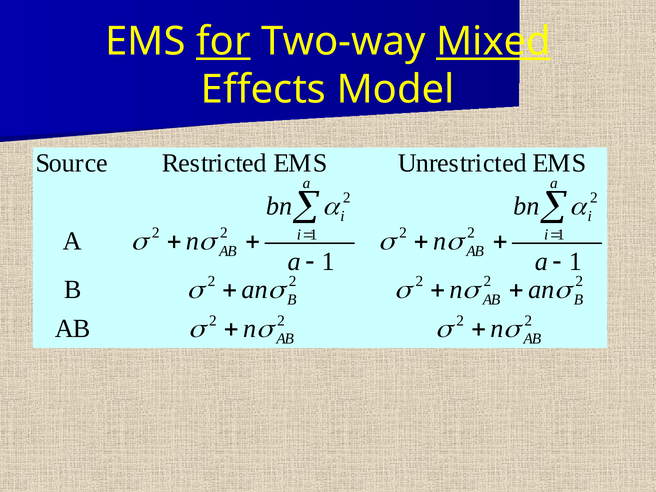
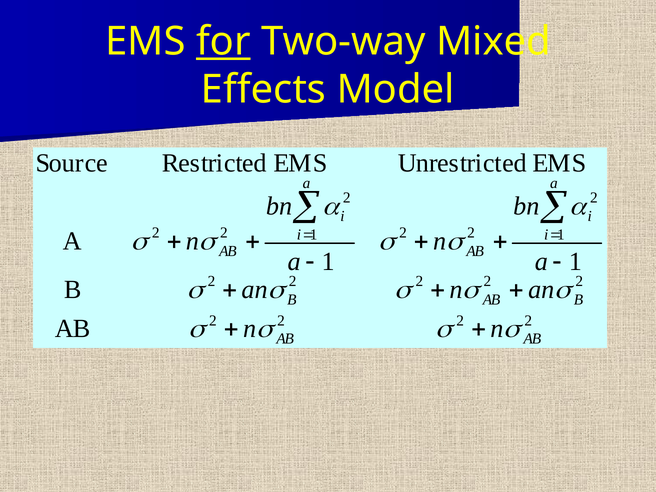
Mixed underline: present -> none (493, 42)
